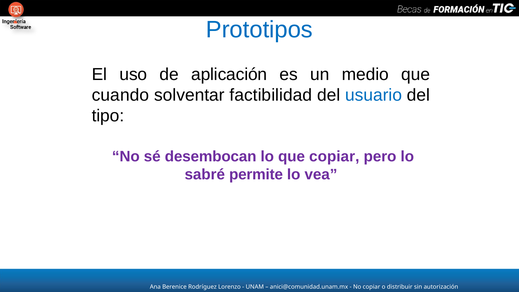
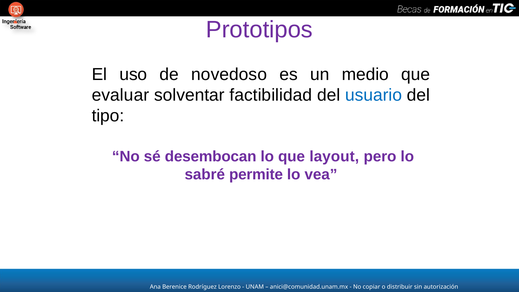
Prototipos colour: blue -> purple (259, 30)
aplicación: aplicación -> novedoso (229, 74)
cuando: cuando -> evaluar (120, 95)
que copiar: copiar -> layout (334, 156)
